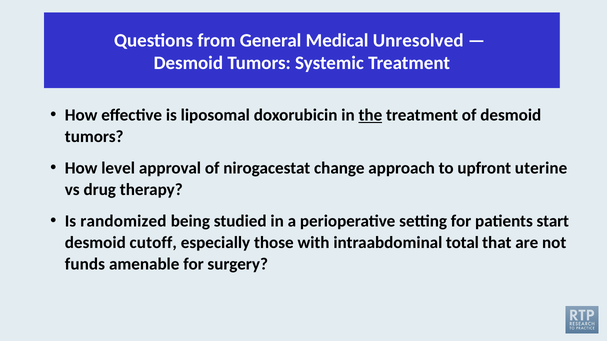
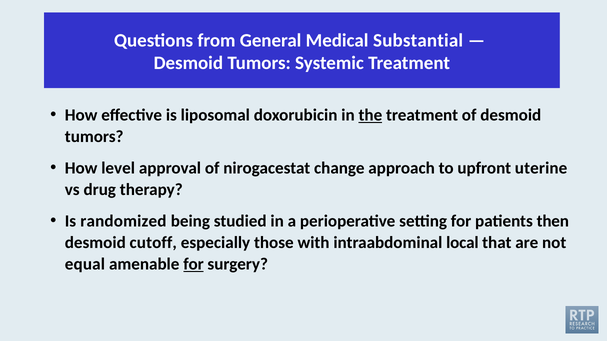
Unresolved: Unresolved -> Substantial (418, 40)
start: start -> then (553, 222)
total: total -> local (462, 243)
funds: funds -> equal (85, 265)
for underline: none -> present (194, 265)
